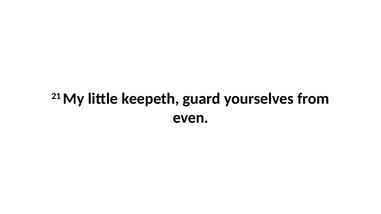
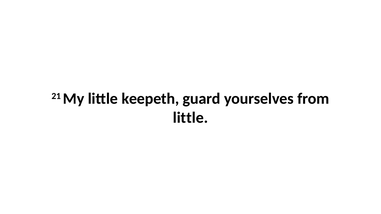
even: even -> little (190, 118)
